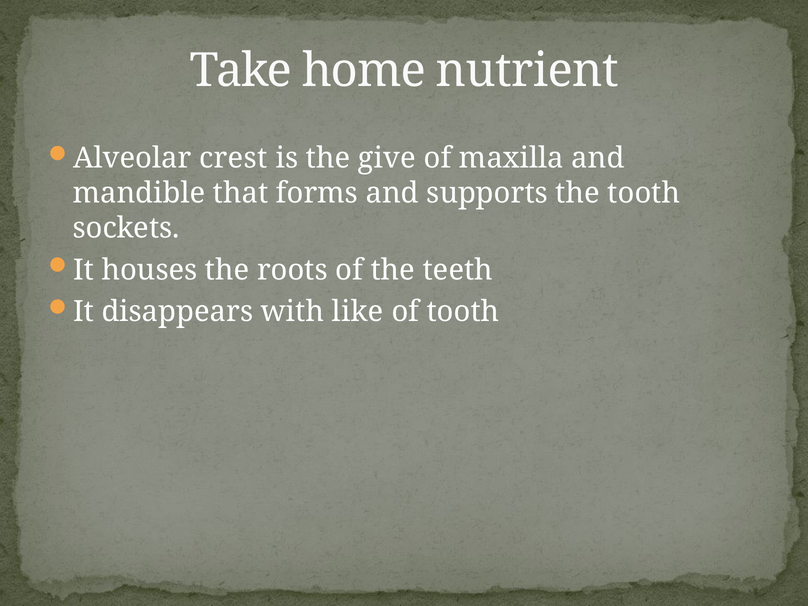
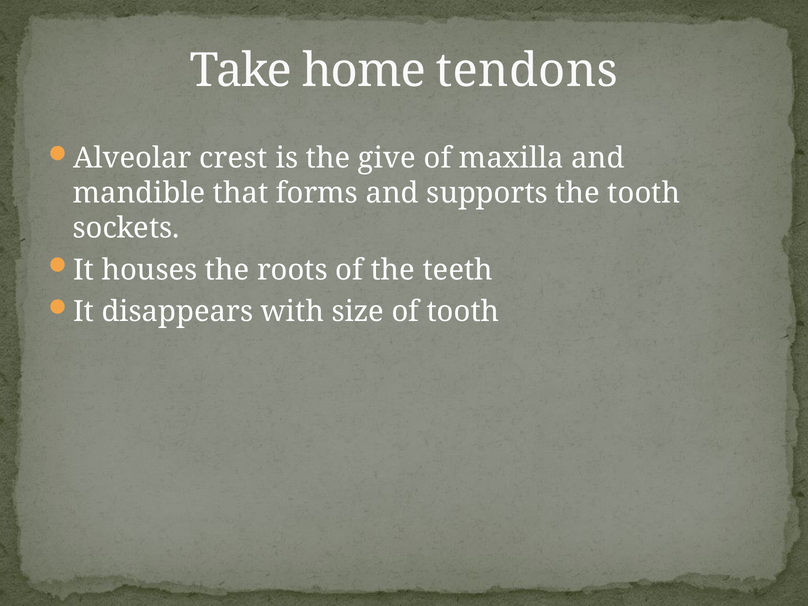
nutrient: nutrient -> tendons (527, 71)
like: like -> size (358, 312)
